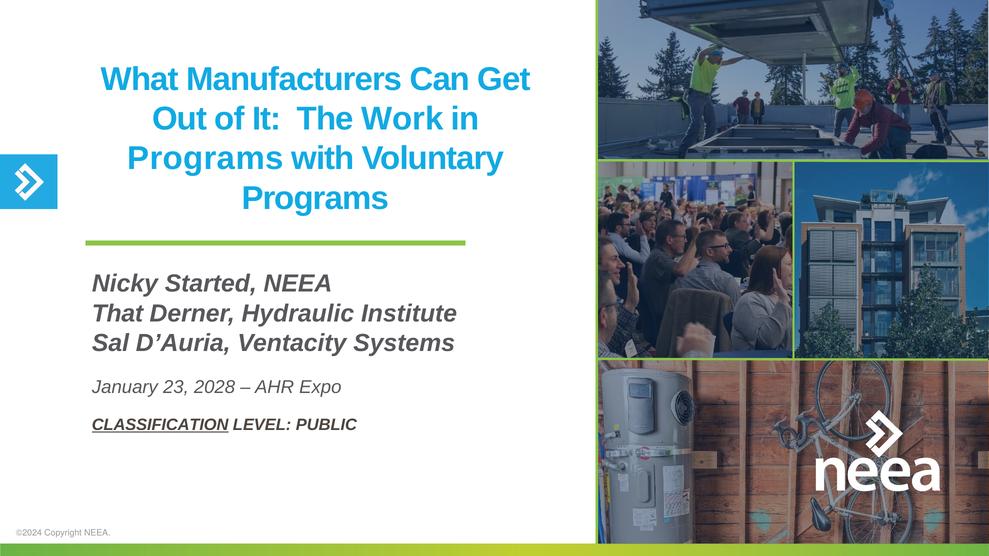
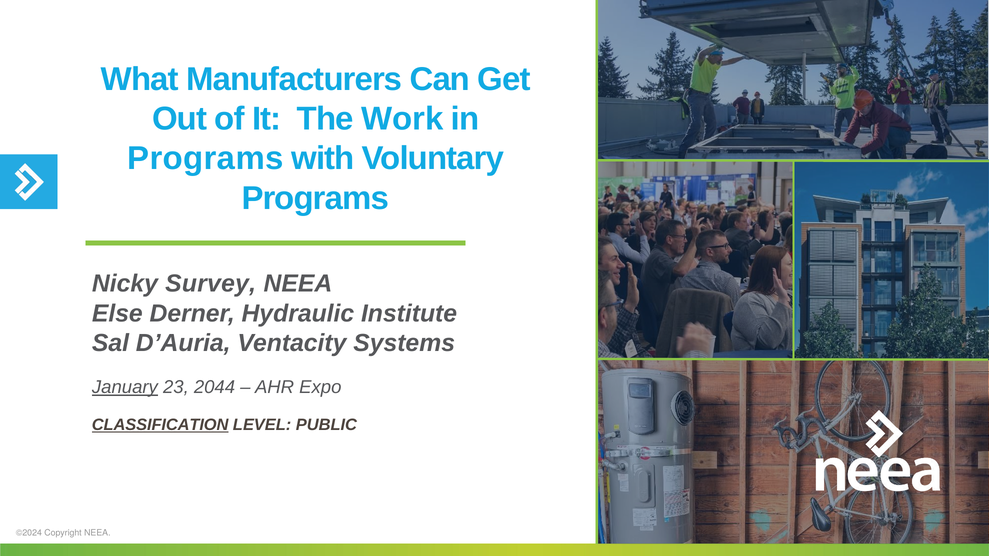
Started: Started -> Survey (211, 284)
That: That -> Else (117, 314)
January underline: none -> present (125, 387)
2028: 2028 -> 2044 (214, 387)
